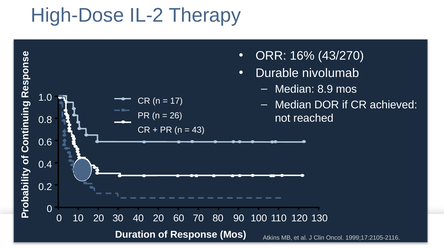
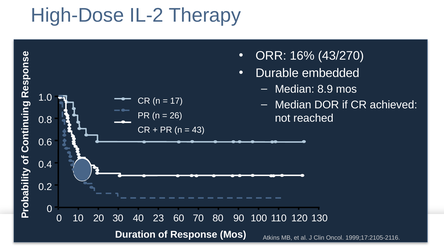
nivolumab: nivolumab -> embedded (331, 73)
40 20: 20 -> 23 (158, 218)
